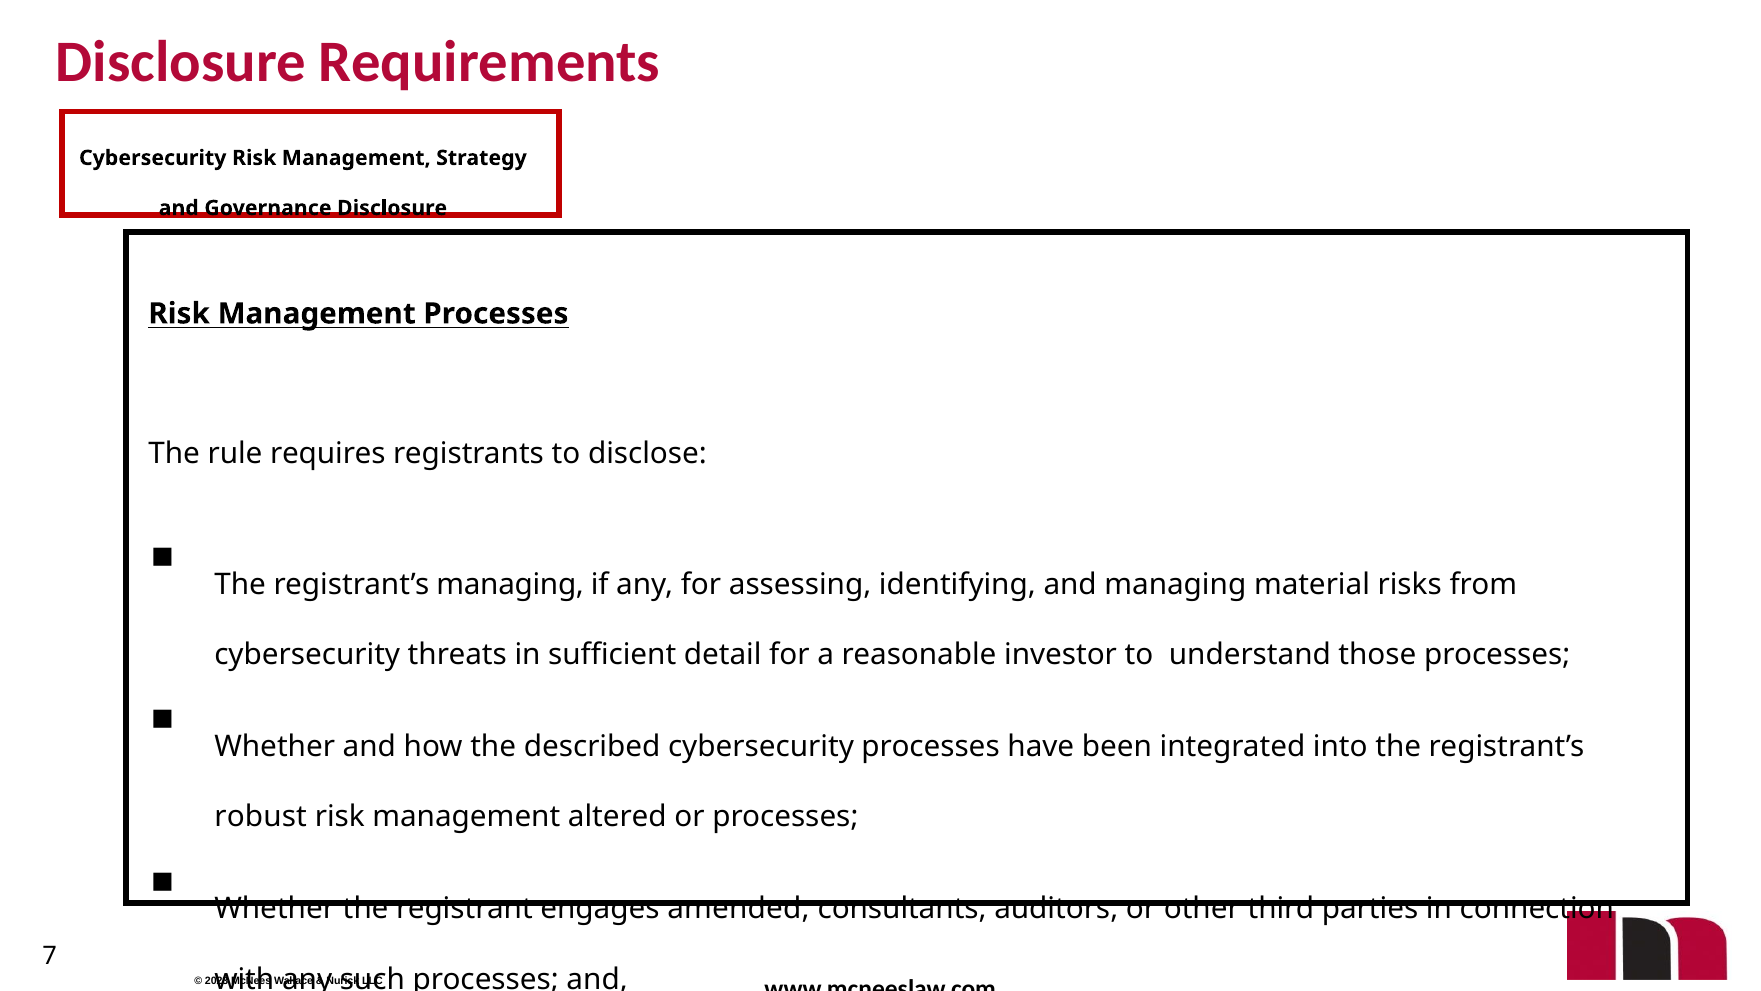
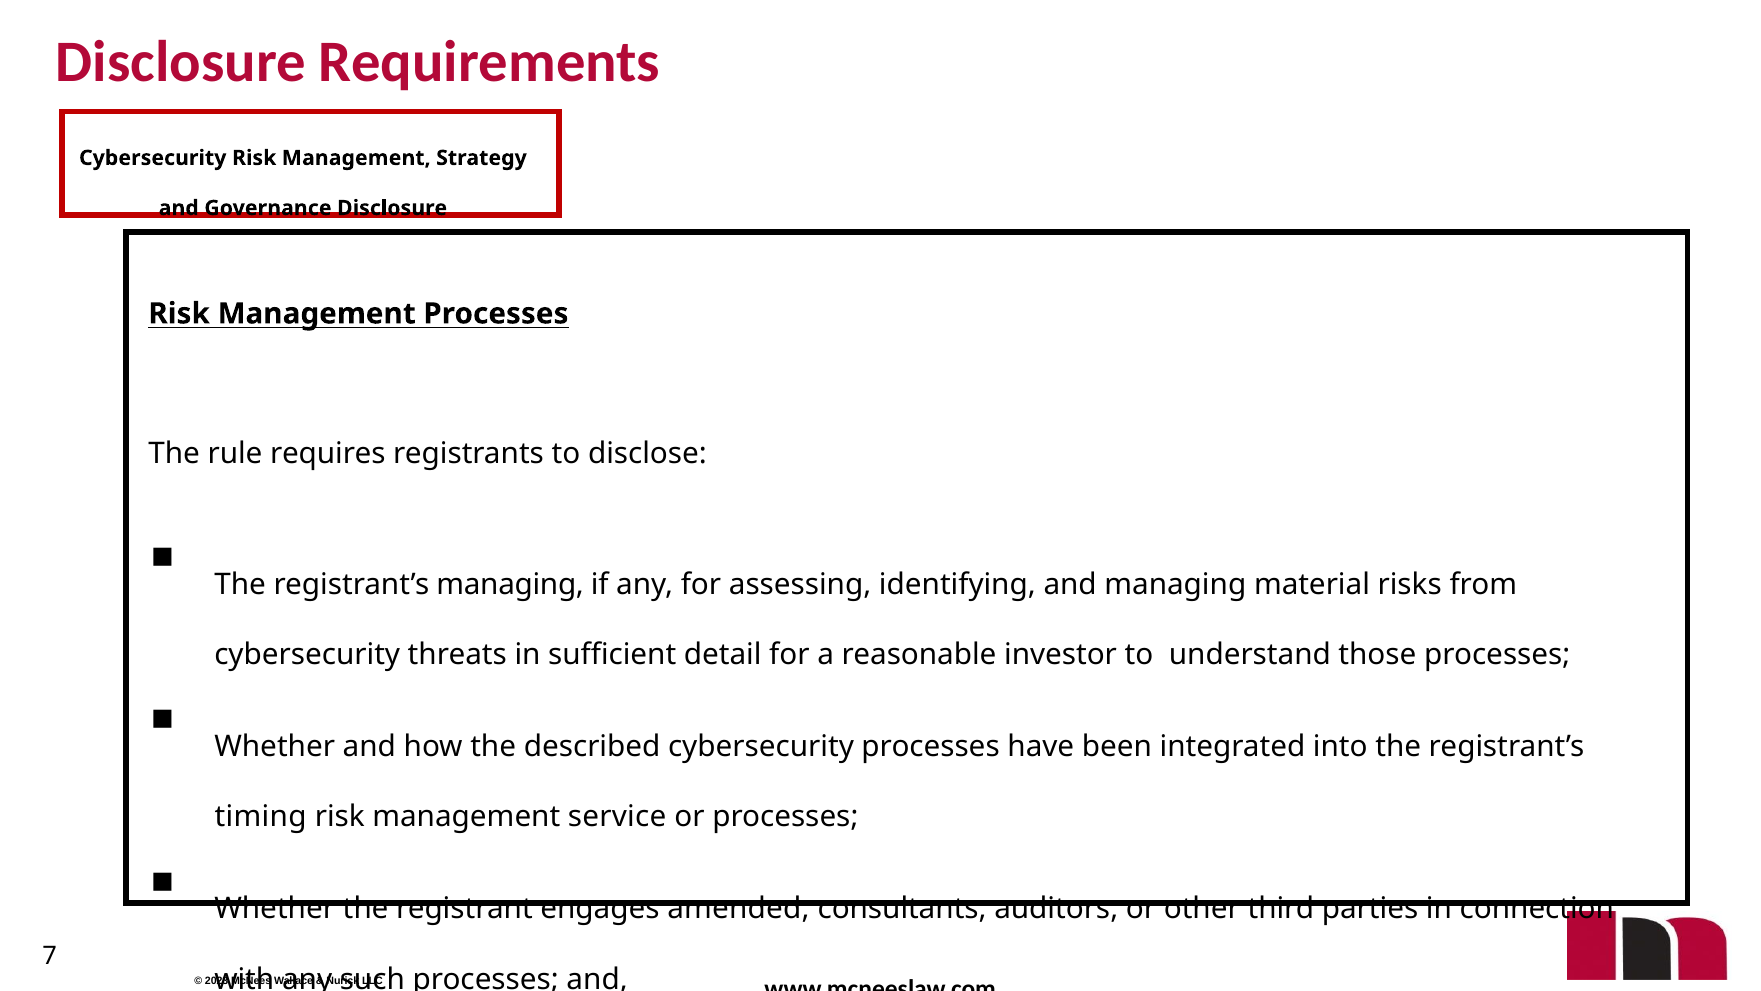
robust: robust -> timing (261, 817)
management altered: altered -> service (617, 817)
